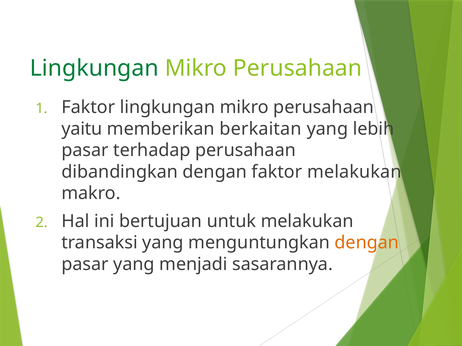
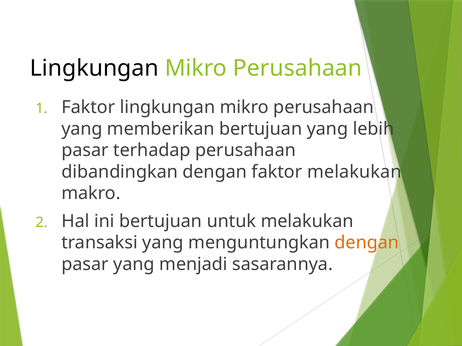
Lingkungan colour: green -> black (94, 68)
yaitu: yaitu -> yang (82, 129)
memberikan berkaitan: berkaitan -> bertujuan (261, 129)
